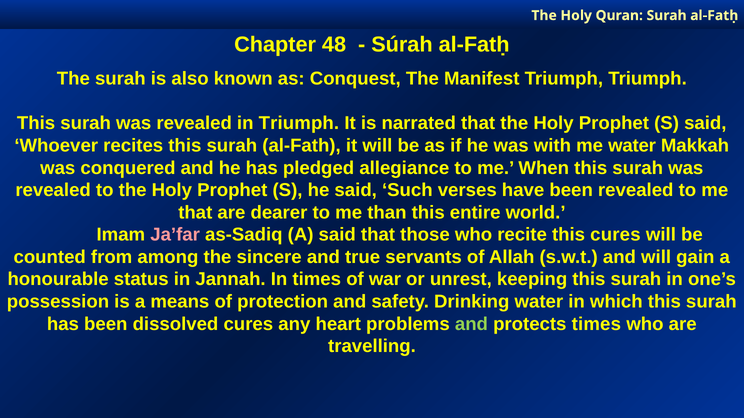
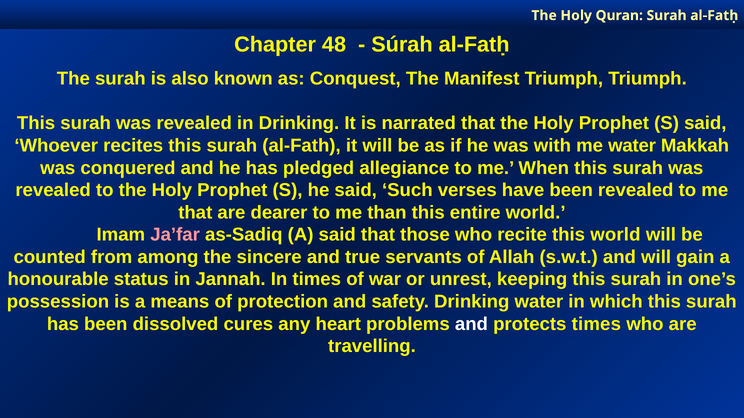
in Triumph: Triumph -> Drinking (299, 123)
this cures: cures -> world (615, 235)
and colour: light green -> white (471, 324)
